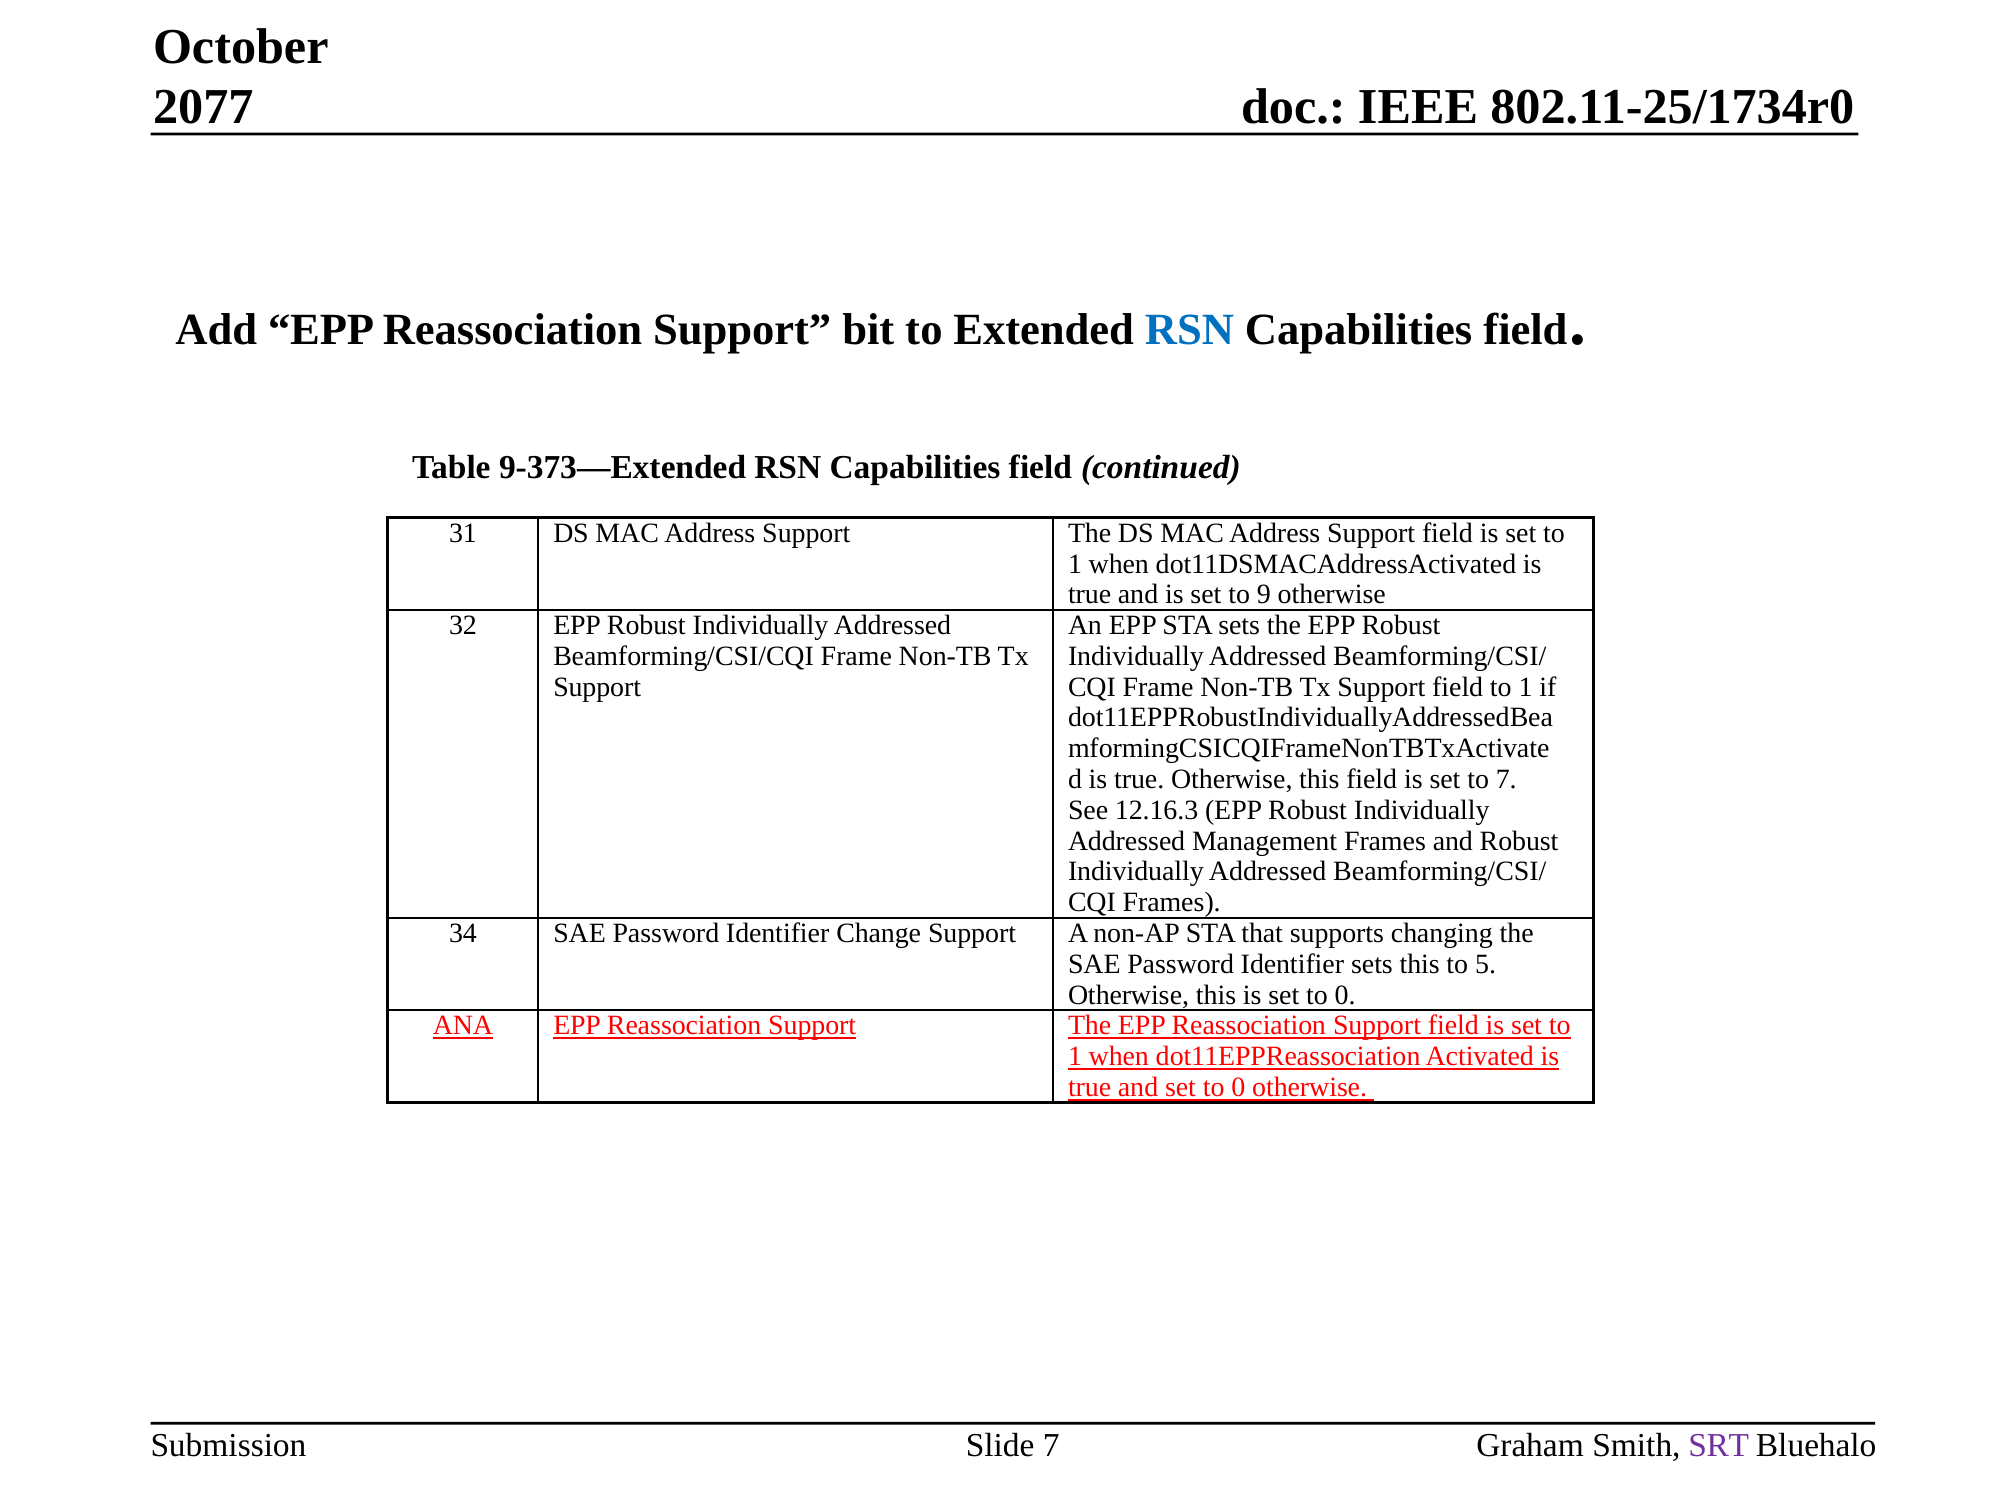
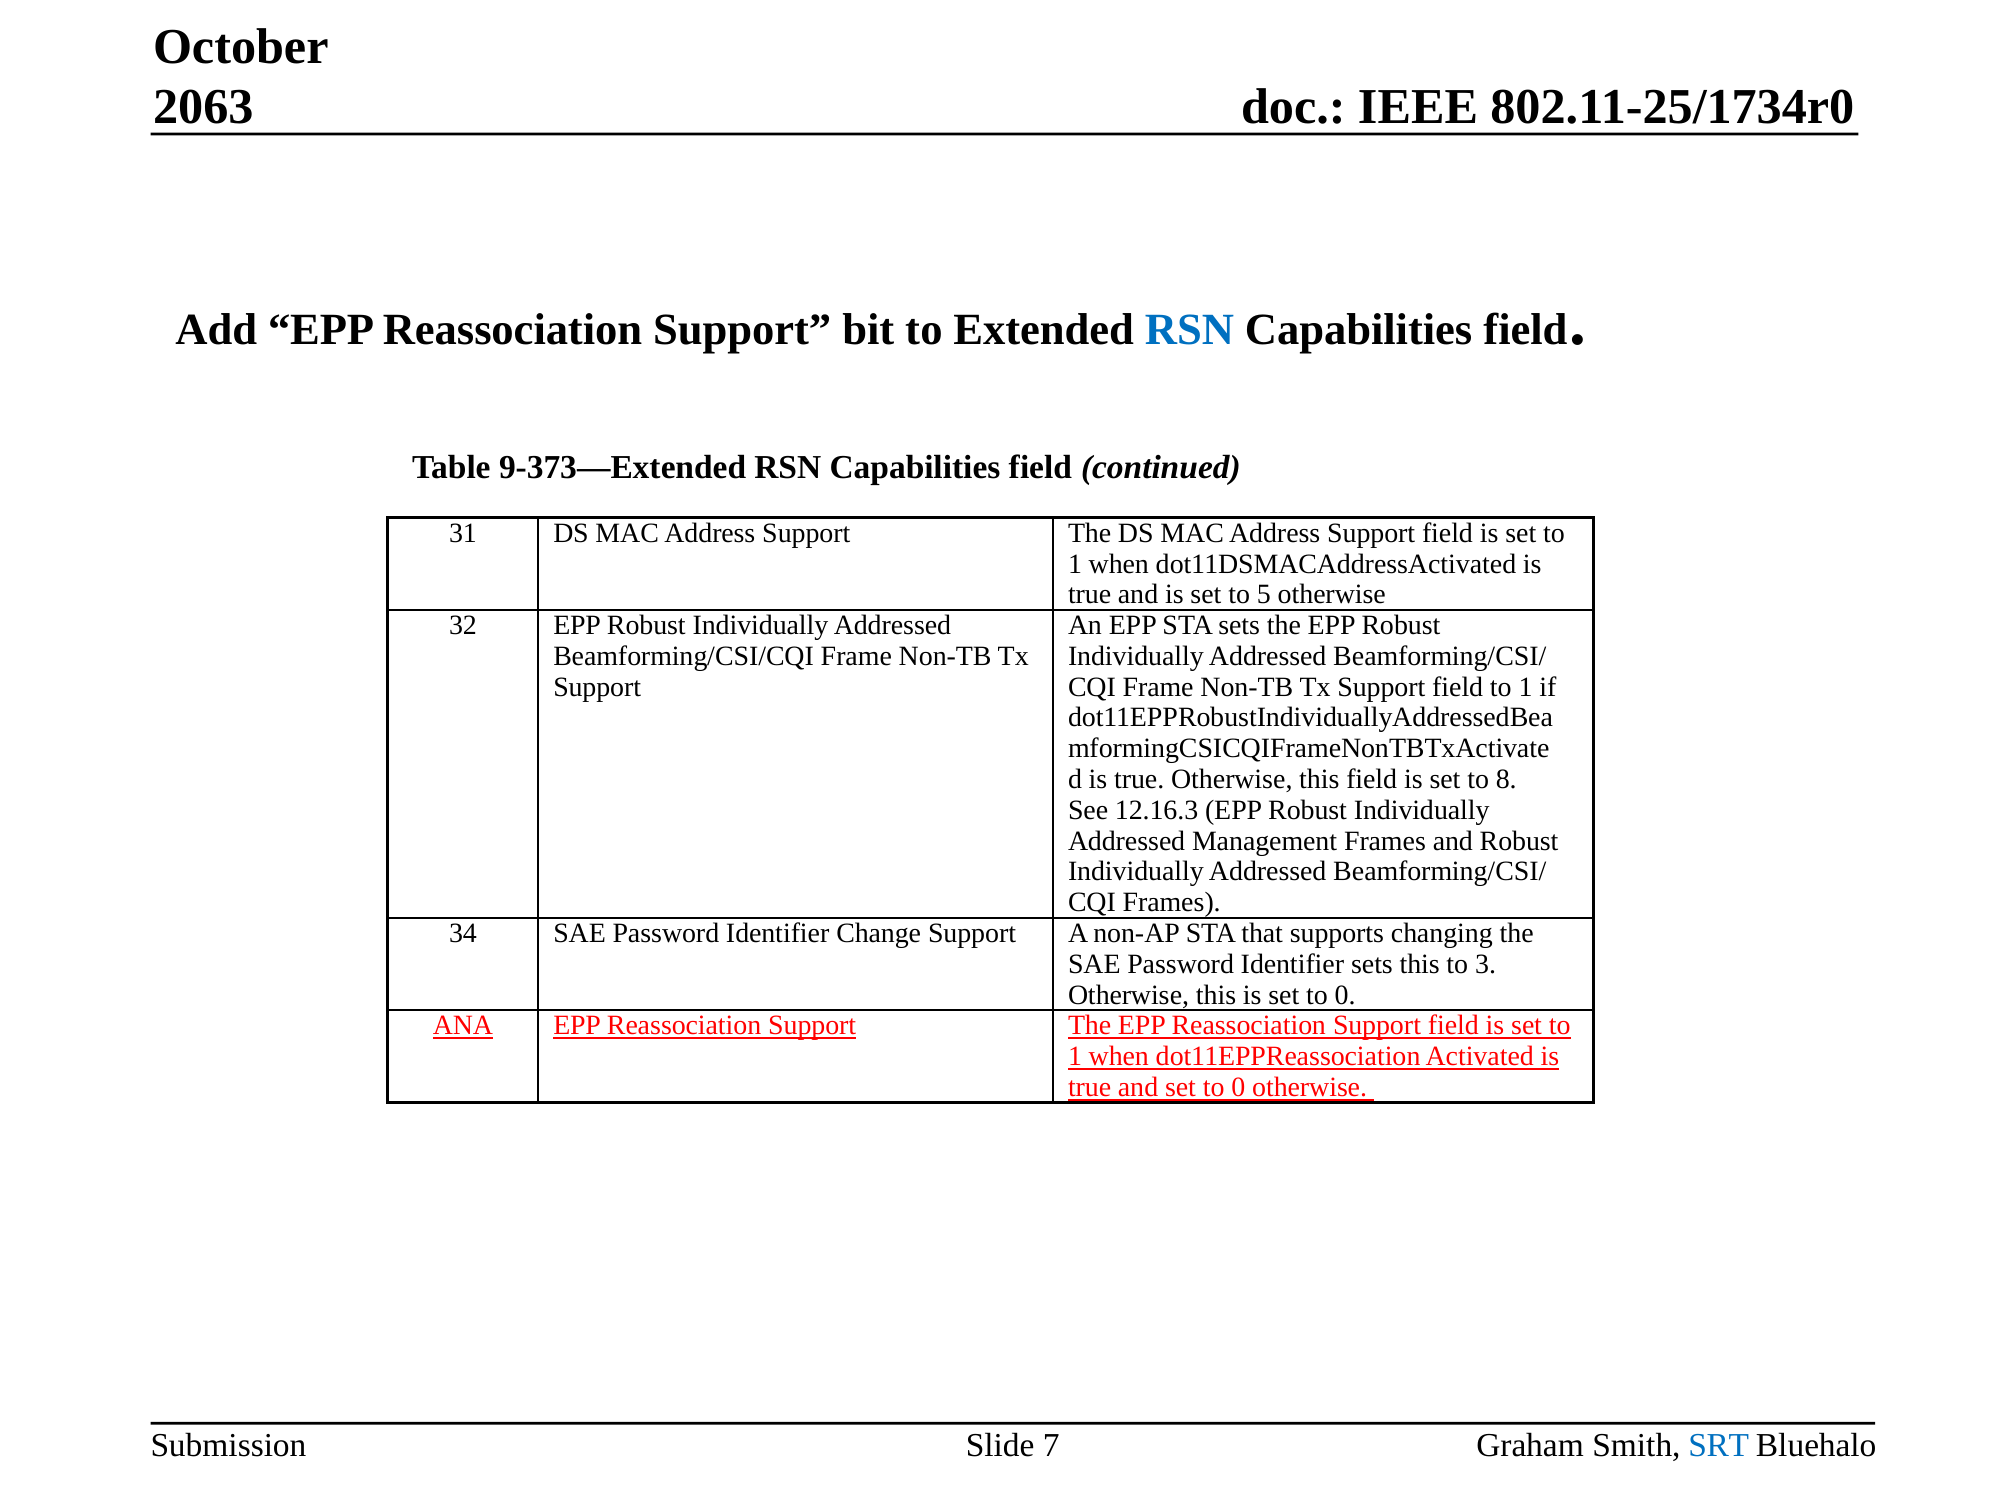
2077: 2077 -> 2063 (203, 107)
9: 9 -> 5 (1264, 595)
to 7: 7 -> 8 (1506, 779)
5: 5 -> 3 (1486, 964)
SRT colour: purple -> blue (1719, 1445)
